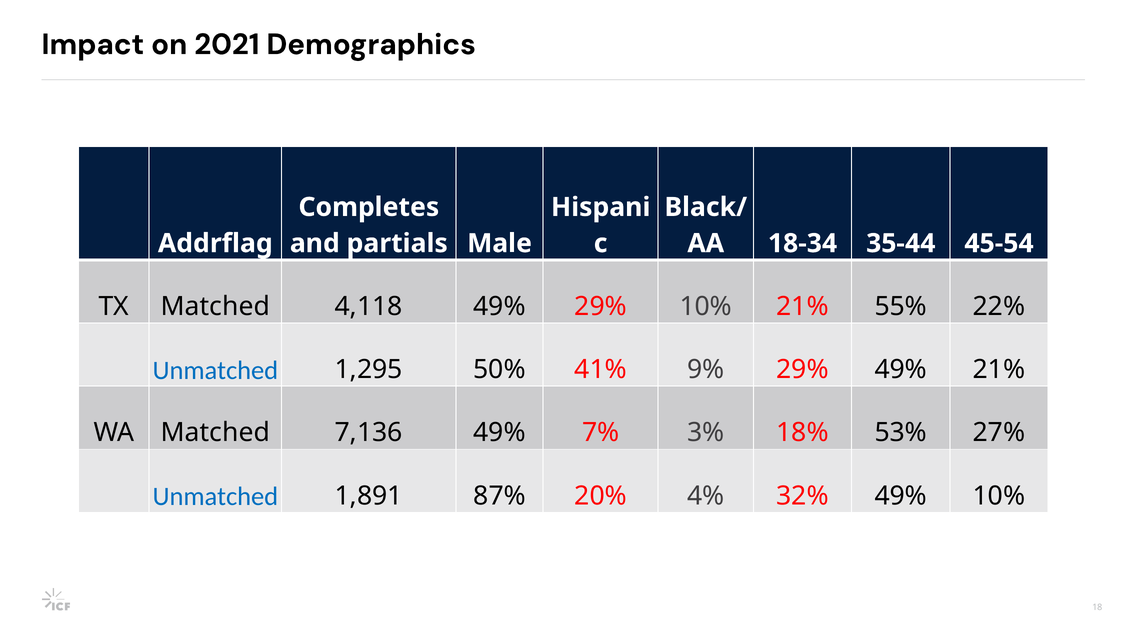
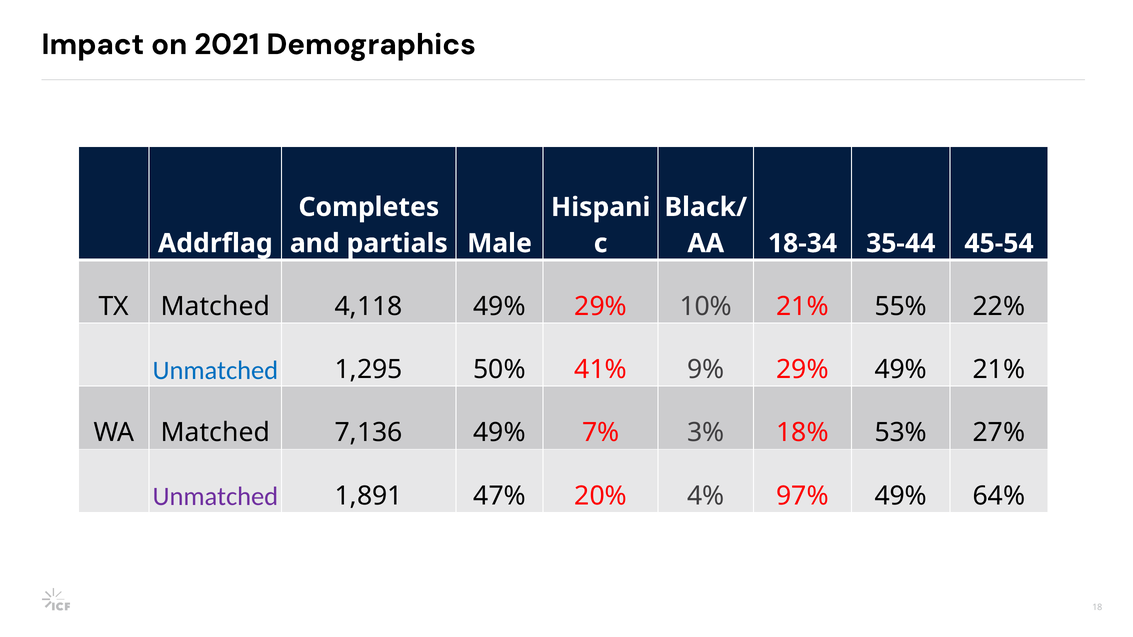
Unmatched colour: blue -> purple (215, 497)
87%: 87% -> 47% (500, 496)
32%: 32% -> 97% (802, 496)
49% 10%: 10% -> 64% (999, 496)
